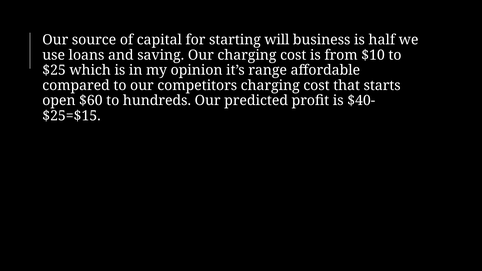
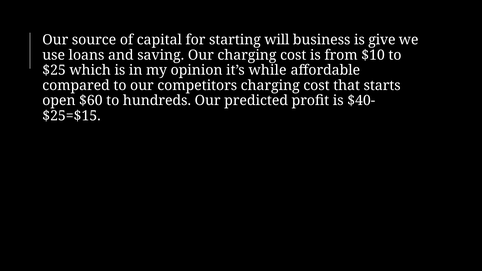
half: half -> give (382, 40)
range: range -> while (268, 70)
